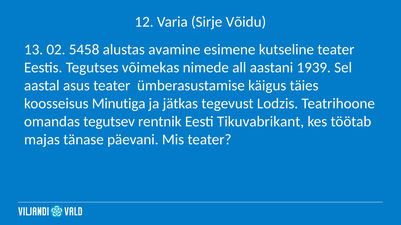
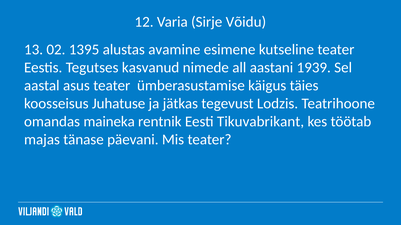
5458: 5458 -> 1395 (84, 50)
võimekas: võimekas -> kasvanud (151, 68)
Minutiga: Minutiga -> Juhatuse (119, 104)
tegutsev: tegutsev -> maineka (109, 122)
